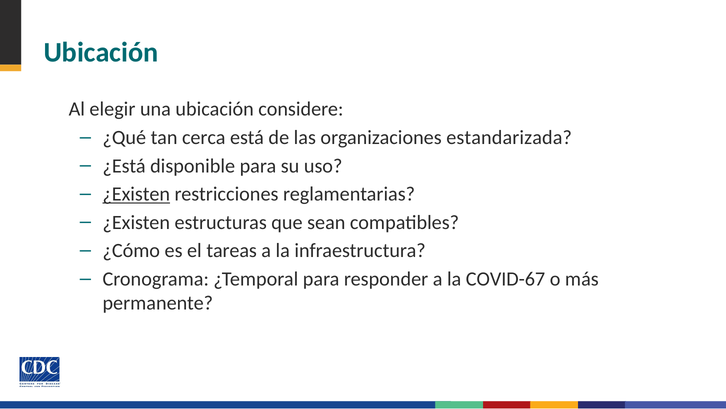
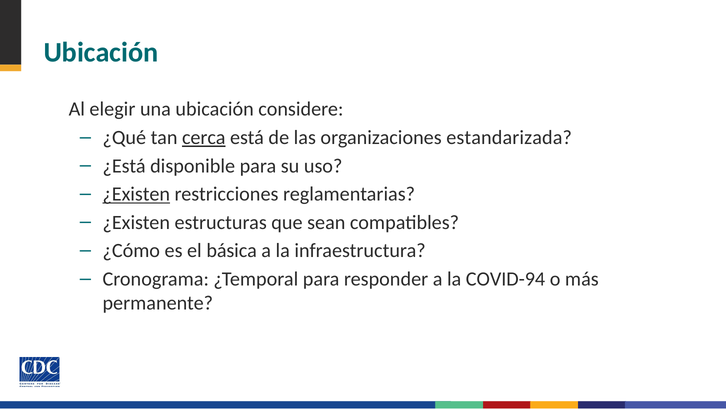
cerca underline: none -> present (204, 137)
tareas: tareas -> básica (232, 250)
COVID-67: COVID-67 -> COVID-94 (506, 279)
